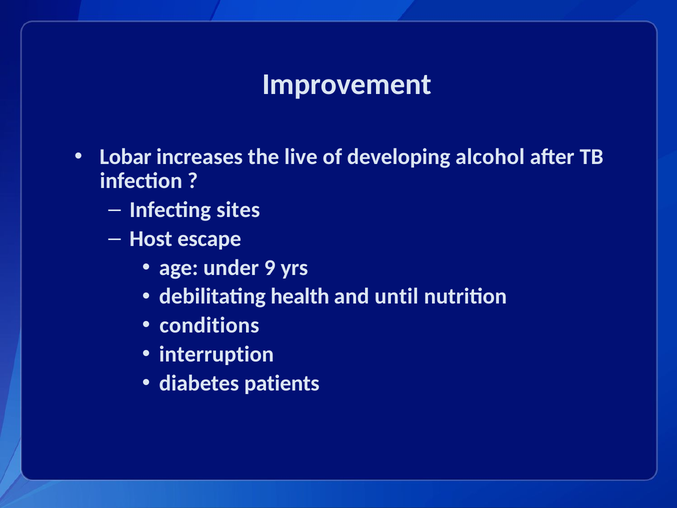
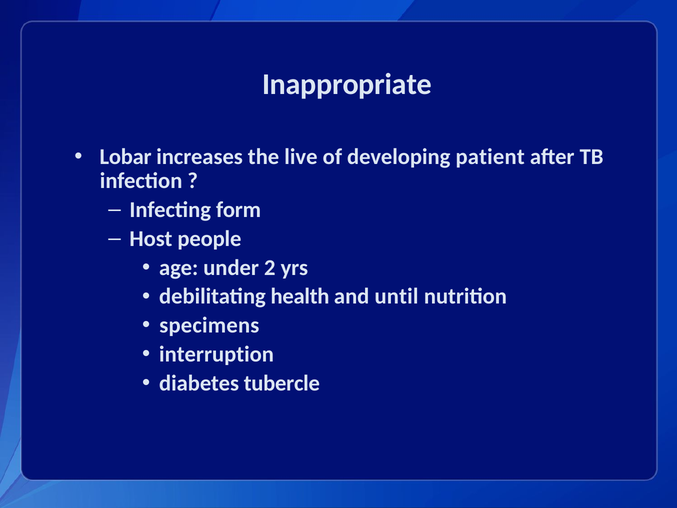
Improvement: Improvement -> Inappropriate (347, 84)
alcohol: alcohol -> patient (490, 156)
sites: sites -> form (239, 210)
escape: escape -> people (209, 239)
9: 9 -> 2 (270, 267)
conditions: conditions -> specimens (209, 325)
patients: patients -> tubercle (282, 383)
